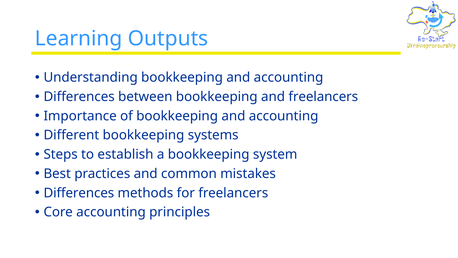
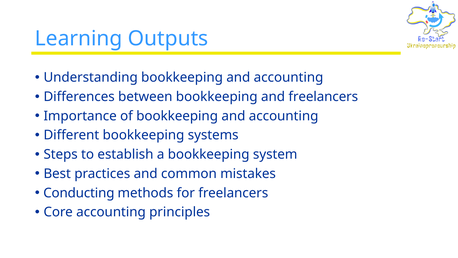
Differences: Differences -> Conducting (79, 193)
